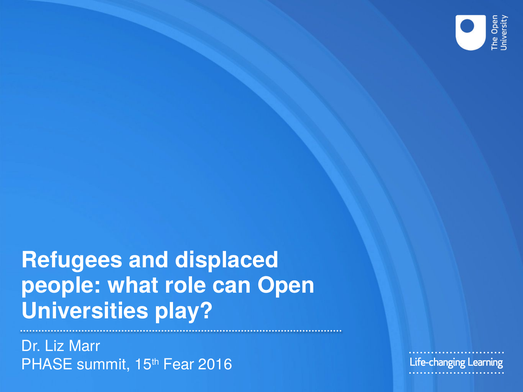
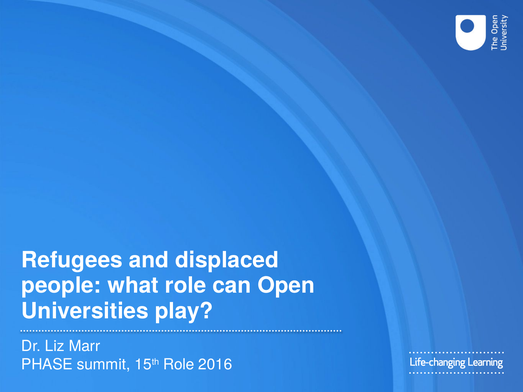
15th Fear: Fear -> Role (179, 365)
